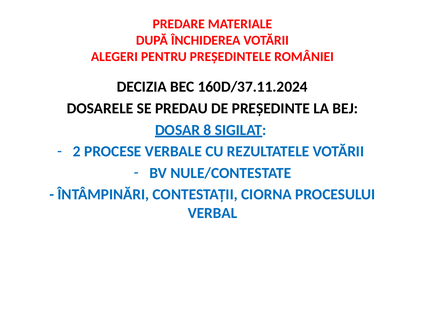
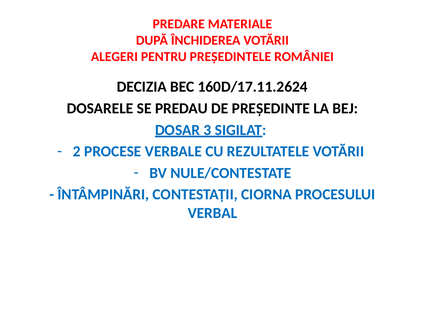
160D/37.11.2024: 160D/37.11.2024 -> 160D/17.11.2624 (253, 87)
8: 8 -> 3 (207, 130)
